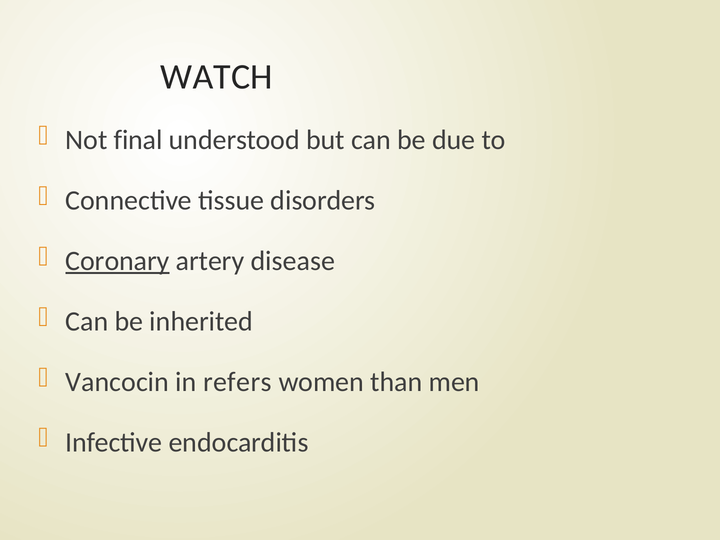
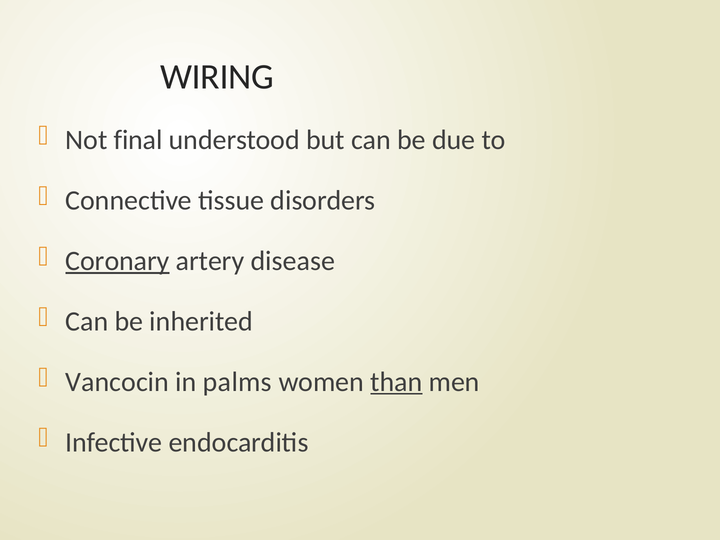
WATCH: WATCH -> WIRING (217, 77)
refers: refers -> palms (237, 382)
than underline: none -> present (396, 382)
